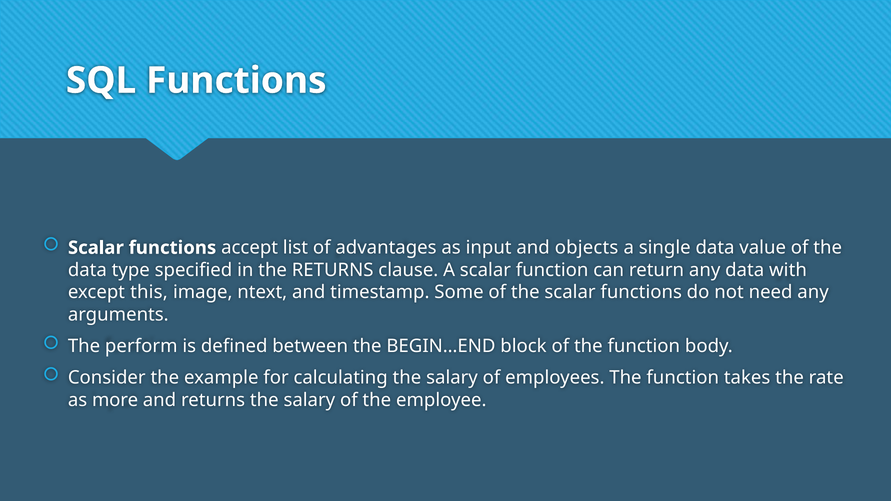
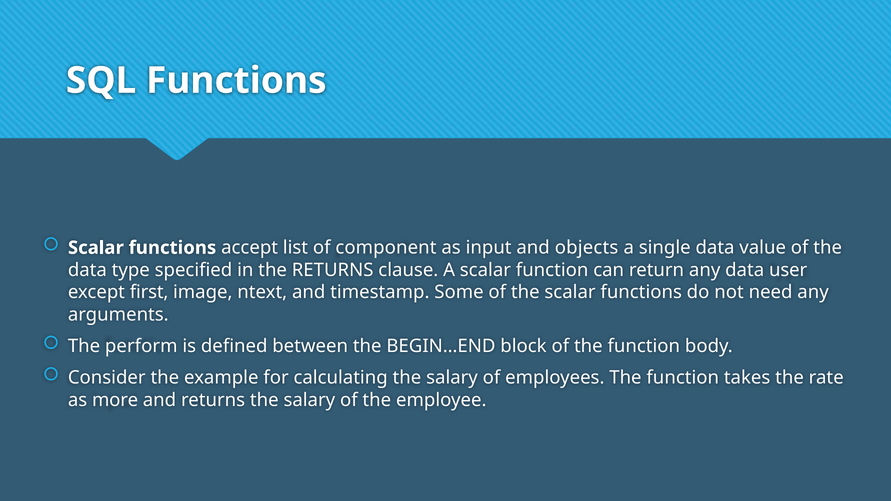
advantages: advantages -> component (386, 248)
with: with -> user (788, 270)
this: this -> first (149, 292)
